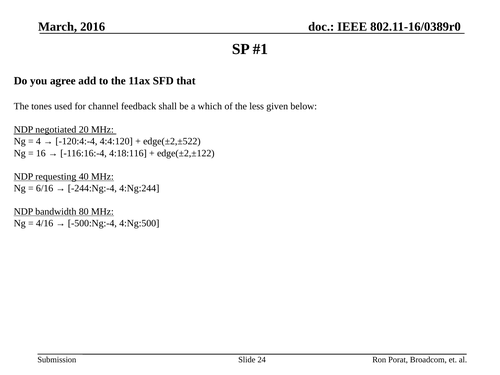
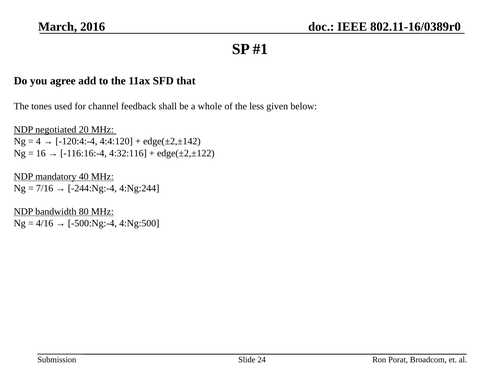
which: which -> whole (210, 106)
edge(±2,±522: edge(±2,±522 -> edge(±2,±142 (172, 141)
4:18:116: 4:18:116 -> 4:32:116 (128, 153)
requesting: requesting -> mandatory (56, 176)
6/16: 6/16 -> 7/16 (45, 188)
